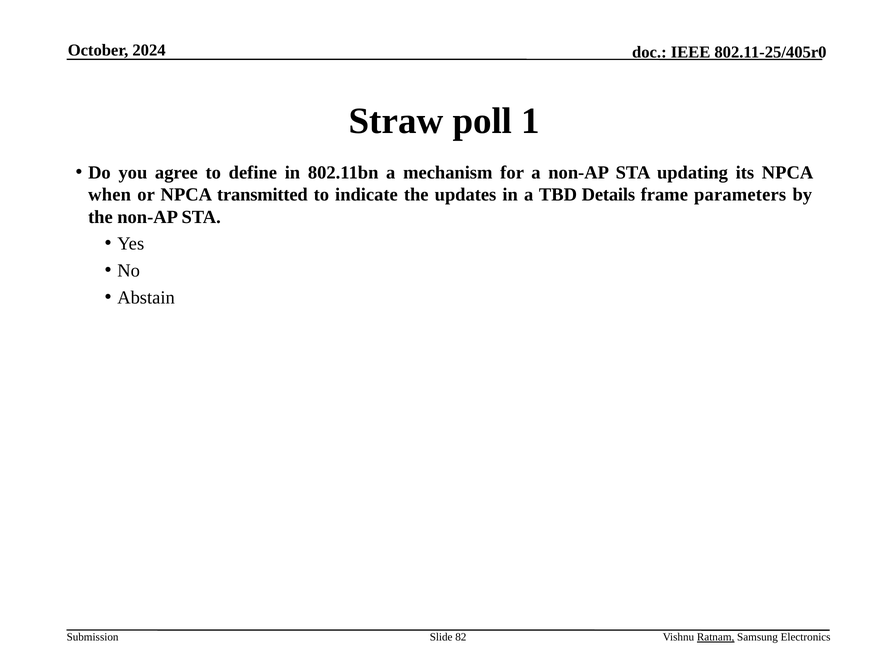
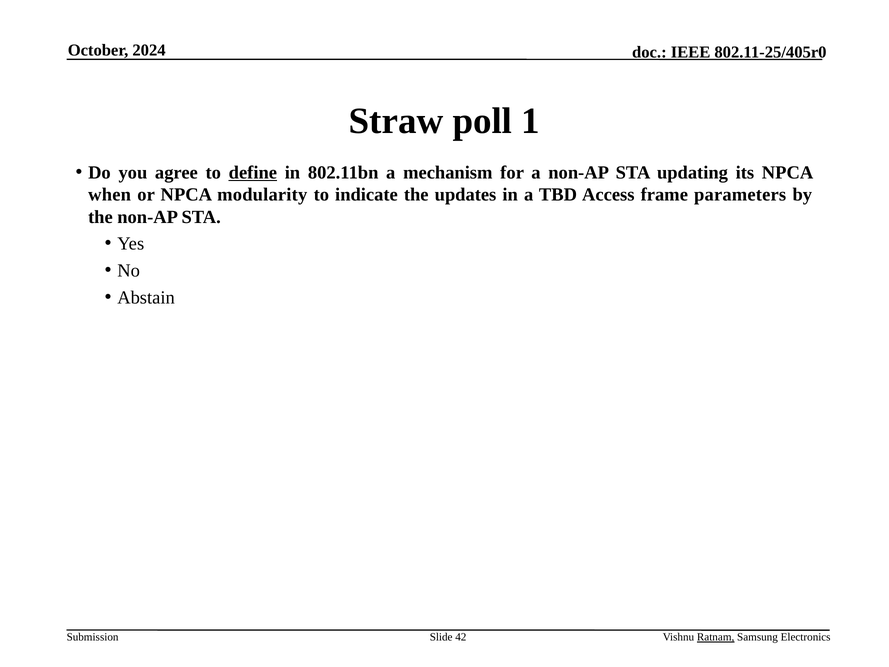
define underline: none -> present (253, 172)
transmitted: transmitted -> modularity (262, 195)
Details: Details -> Access (608, 195)
82: 82 -> 42 (461, 637)
